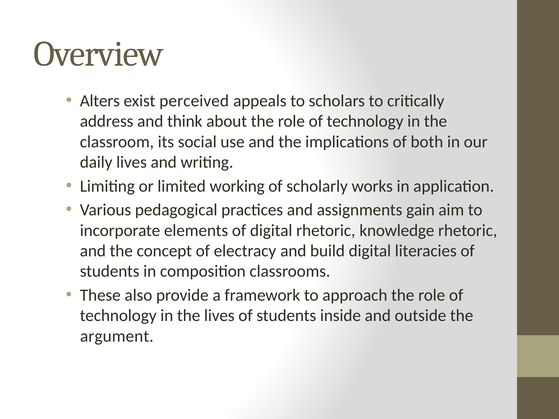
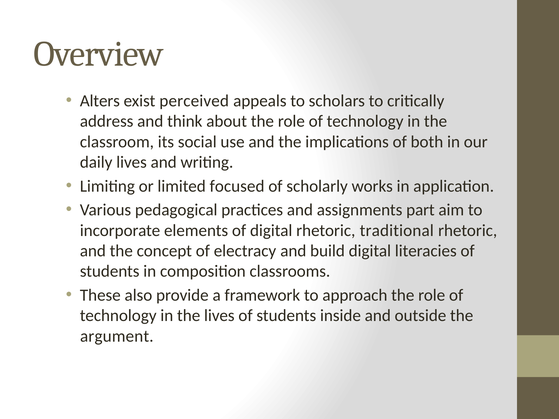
working: working -> focused (237, 186)
gain: gain -> part (420, 210)
knowledge: knowledge -> traditional (397, 231)
